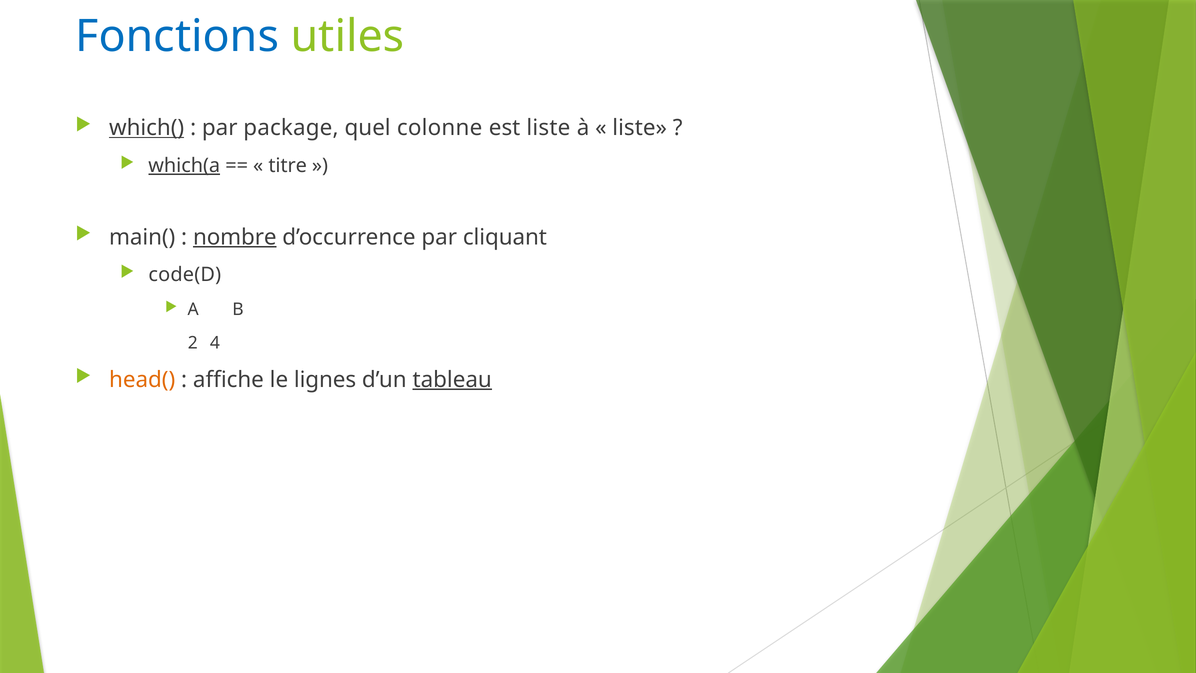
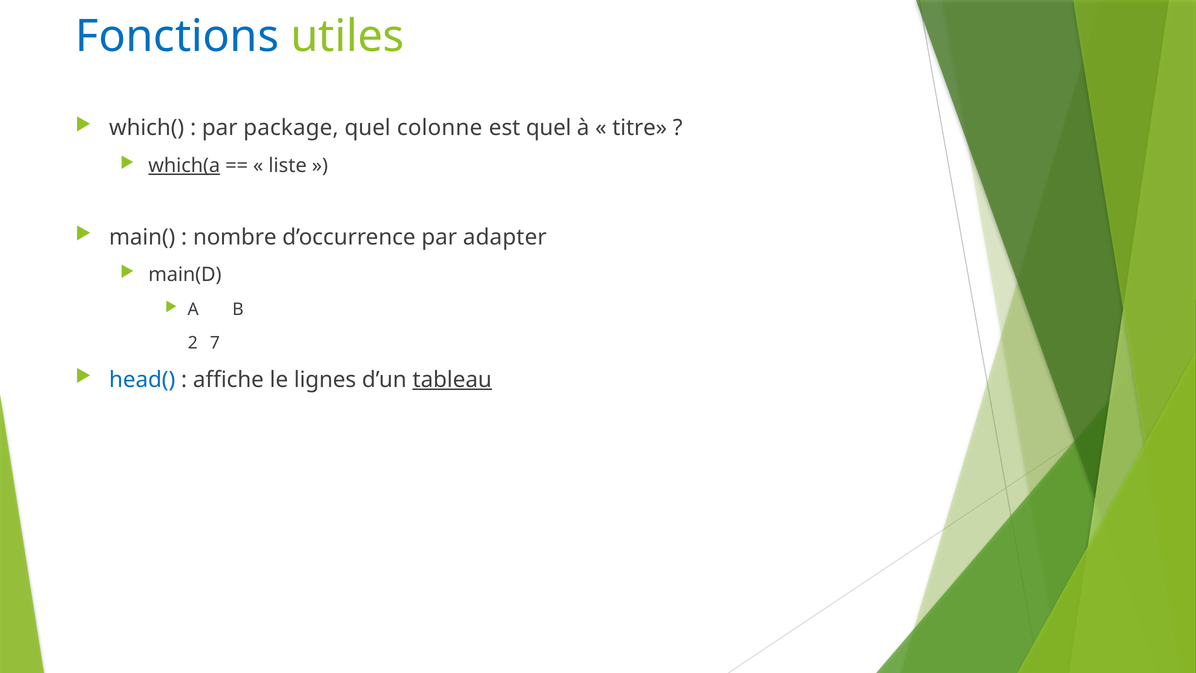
which( underline: present -> none (147, 128)
est liste: liste -> quel (549, 128)
liste: liste -> titre (640, 128)
titre: titre -> liste (288, 166)
nombre underline: present -> none (235, 237)
cliquant: cliquant -> adapter (505, 237)
code(D: code(D -> main(D (185, 275)
4: 4 -> 7 (215, 343)
head( colour: orange -> blue (142, 380)
